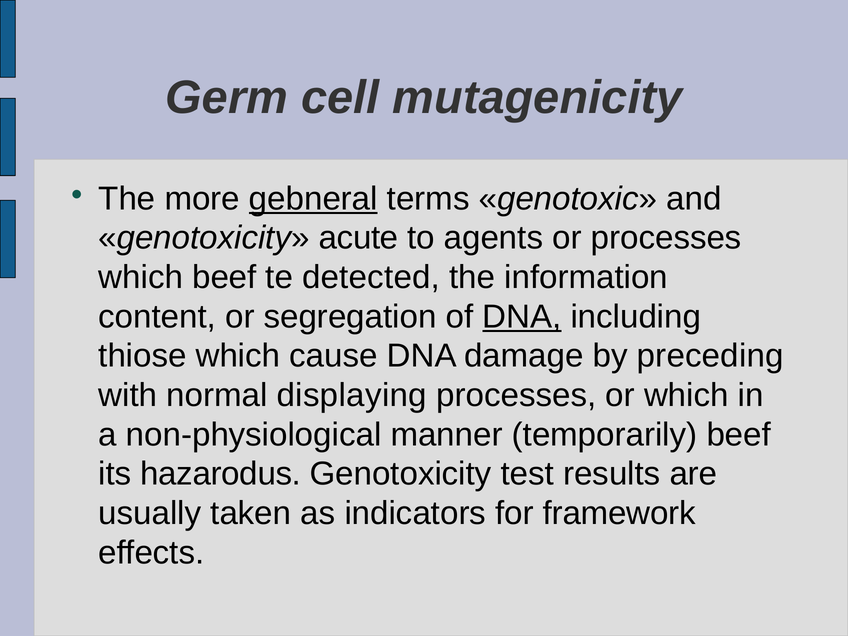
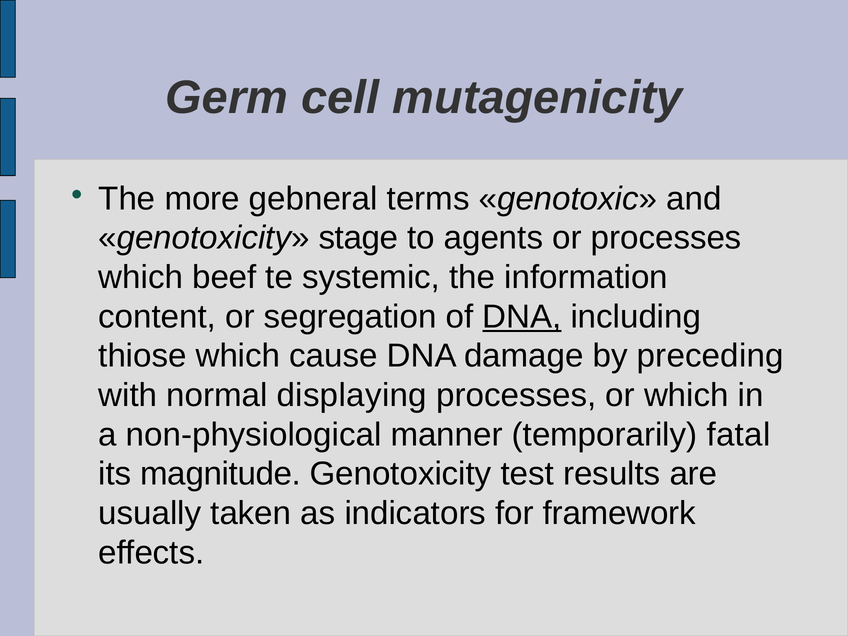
gebneral underline: present -> none (313, 199)
acute: acute -> stage (359, 238)
detected: detected -> systemic (371, 277)
temporarily beef: beef -> fatal (739, 435)
hazarodus: hazarodus -> magnitude (221, 474)
